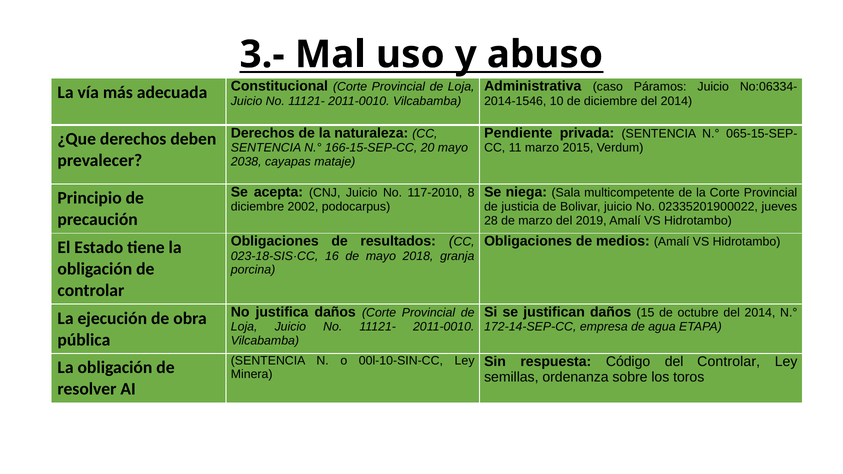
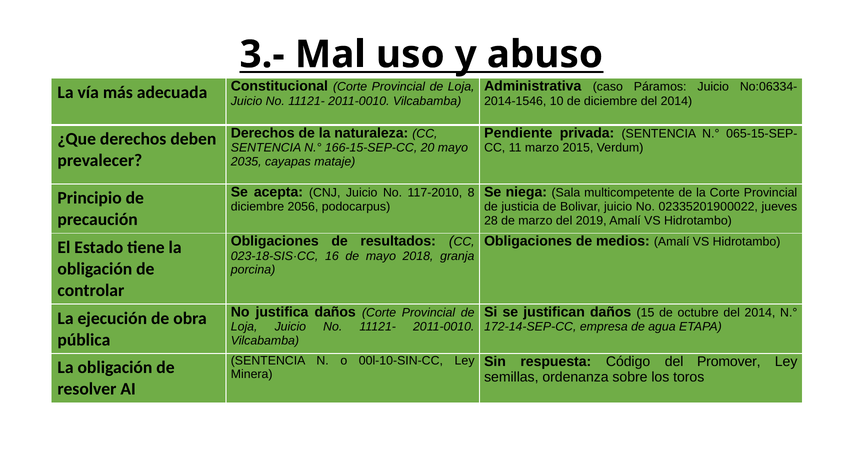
2038: 2038 -> 2035 (246, 162)
2002: 2002 -> 2056 (303, 207)
del Controlar: Controlar -> Promover (729, 362)
